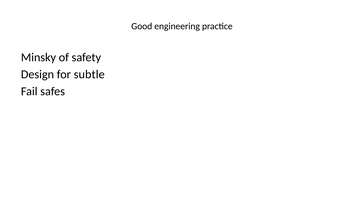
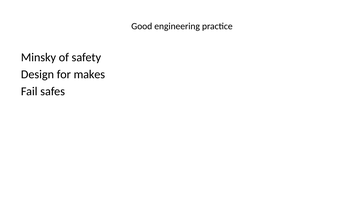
subtle: subtle -> makes (89, 74)
